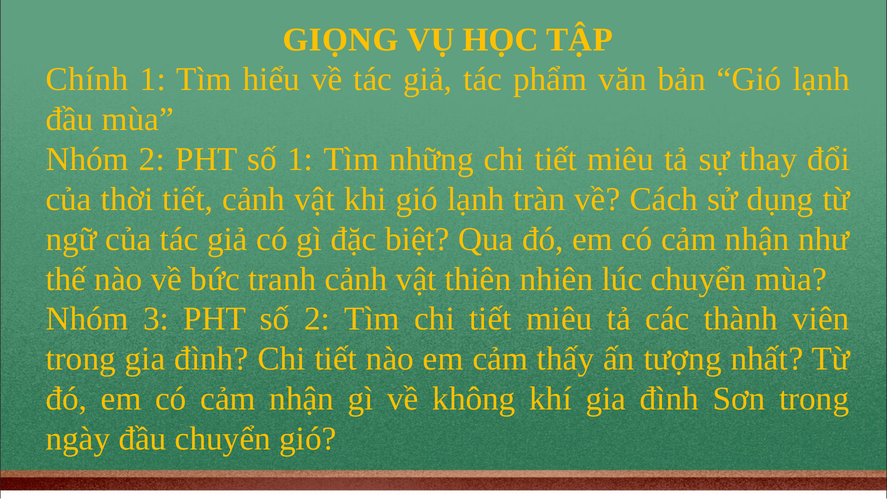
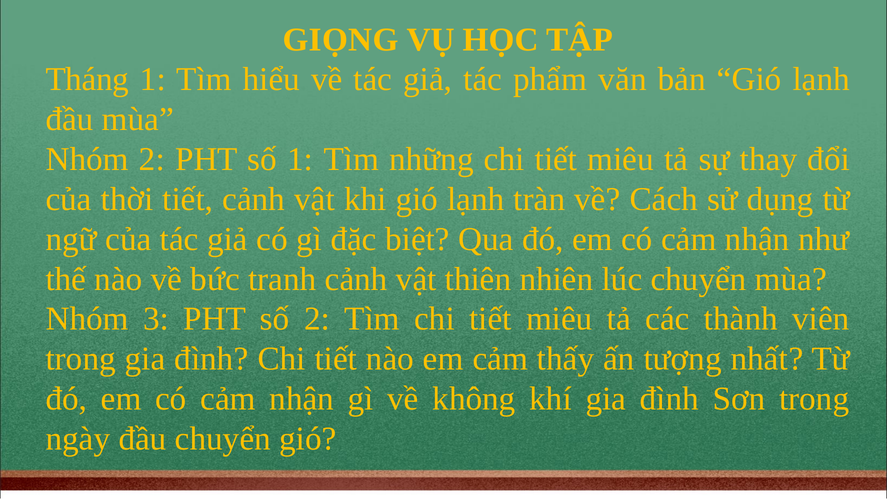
Chính: Chính -> Tháng (87, 79)
